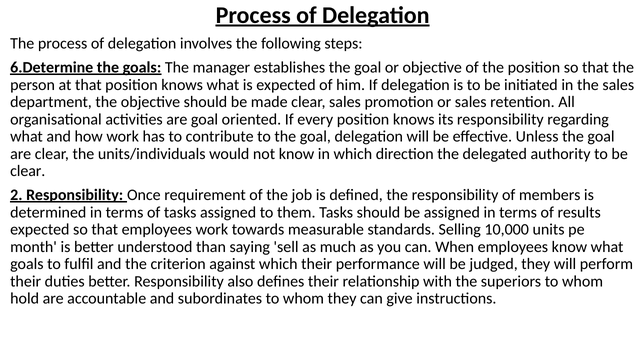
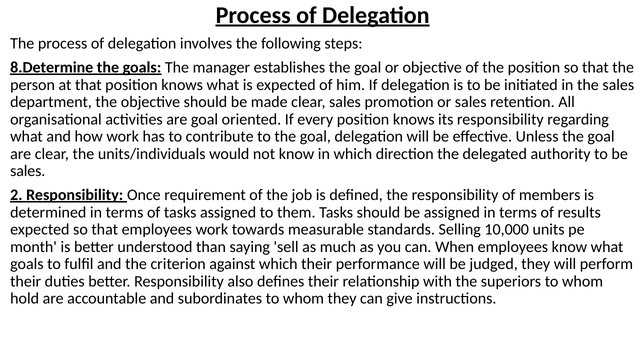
6.Determine: 6.Determine -> 8.Determine (52, 67)
clear: clear -> sales (28, 171)
